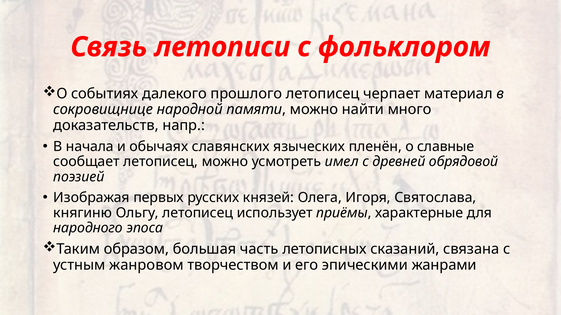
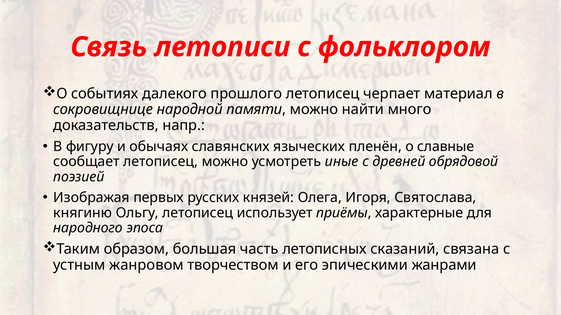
начала: начала -> фигуру (90, 147)
имел: имел -> иные (342, 162)
